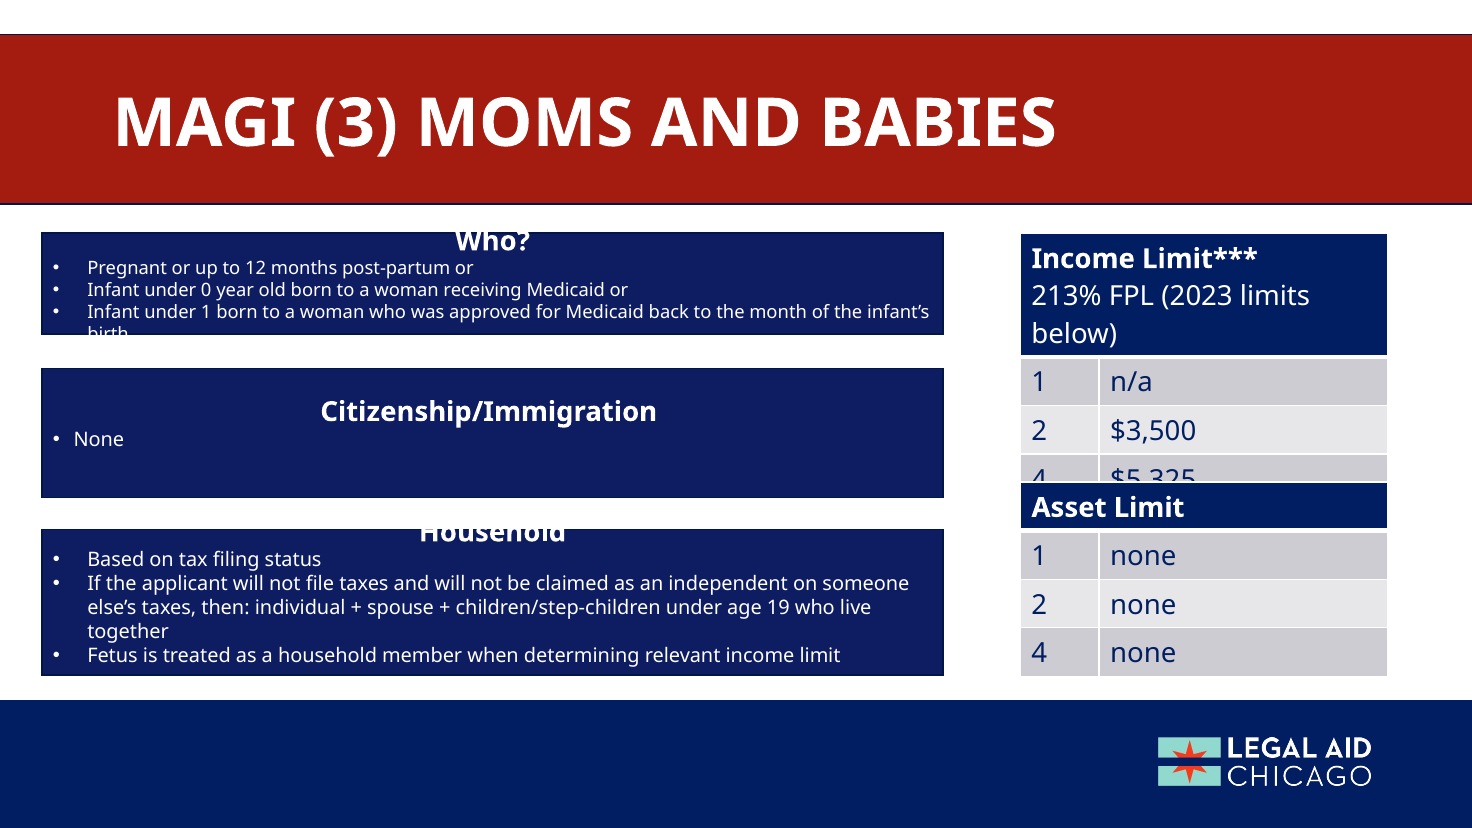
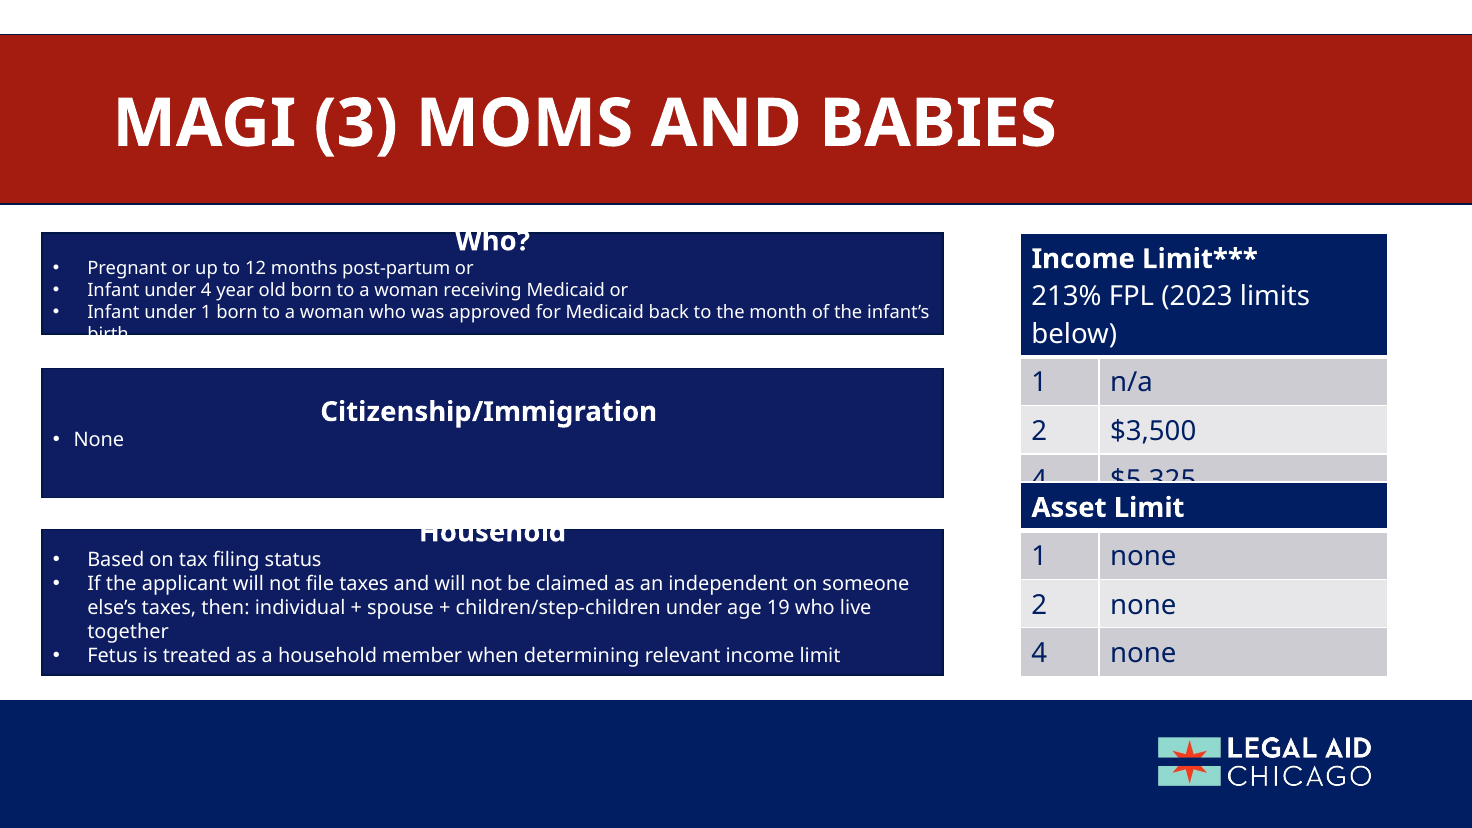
under 0: 0 -> 4 (206, 290)
